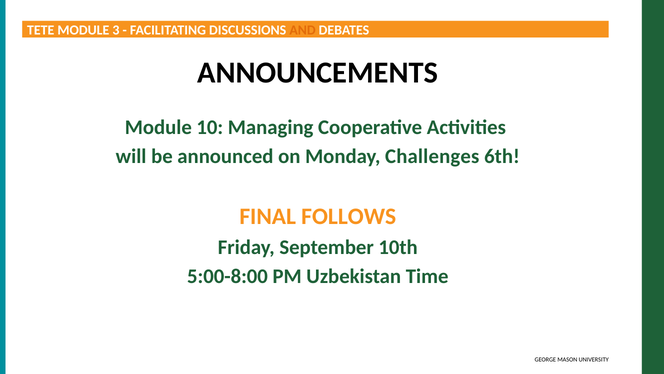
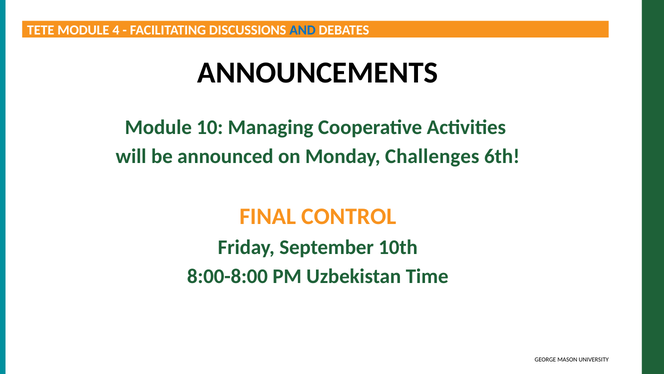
3: 3 -> 4 (116, 30)
AND colour: orange -> blue (303, 30)
FOLLOWS: FOLLOWS -> CONTROL (349, 216)
5:00-8:00: 5:00-8:00 -> 8:00-8:00 (227, 276)
